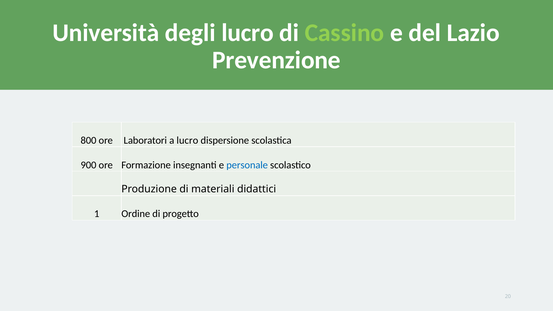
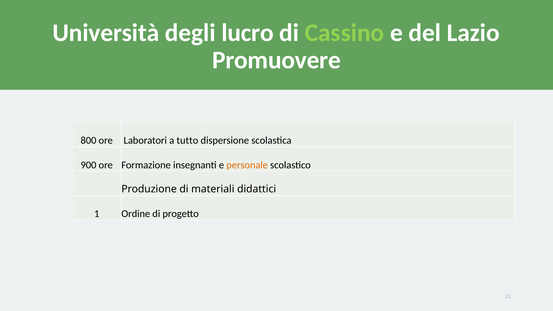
Prevenzione: Prevenzione -> Promuovere (276, 60)
a lucro: lucro -> tutto (187, 140)
personale colour: blue -> orange (247, 165)
